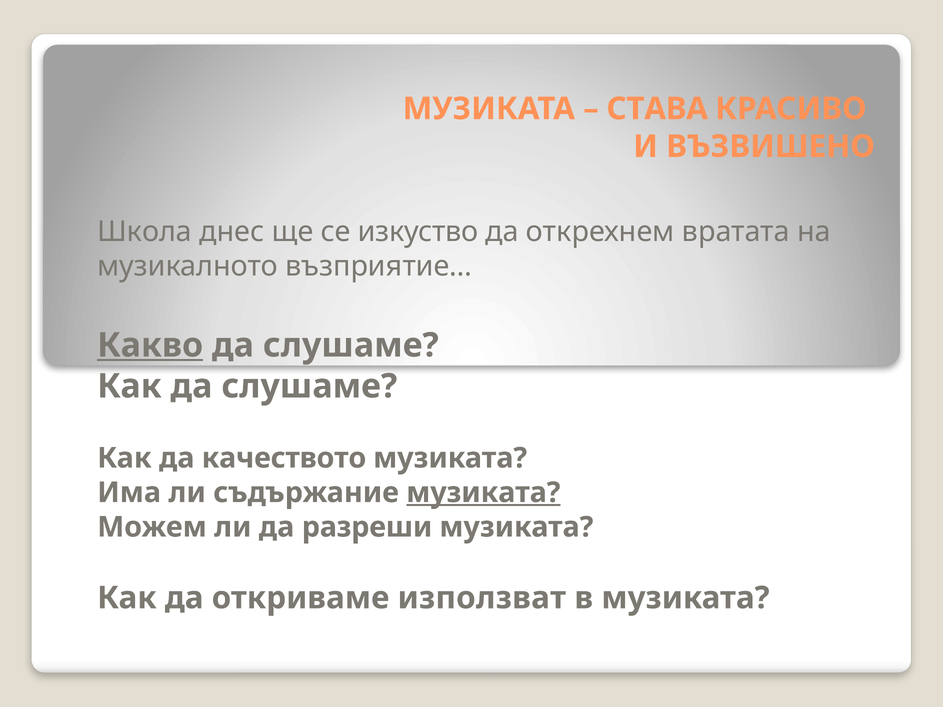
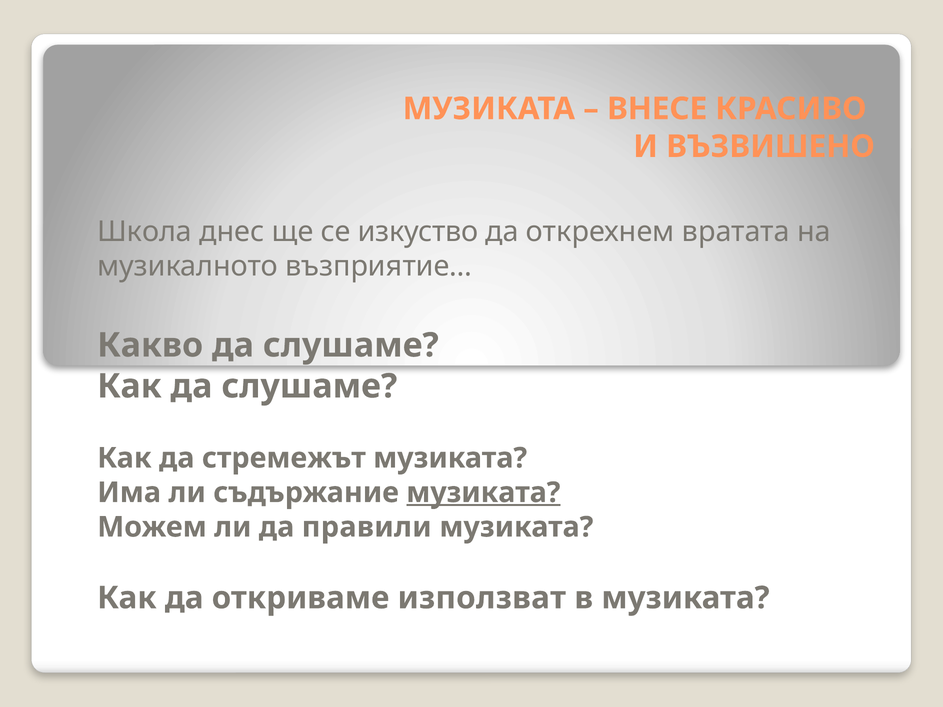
СТАВА: СТАВА -> ВНЕСЕ (657, 109)
Какво underline: present -> none (150, 345)
качеството: качеството -> стремежът (284, 458)
разреши: разреши -> правили (367, 527)
